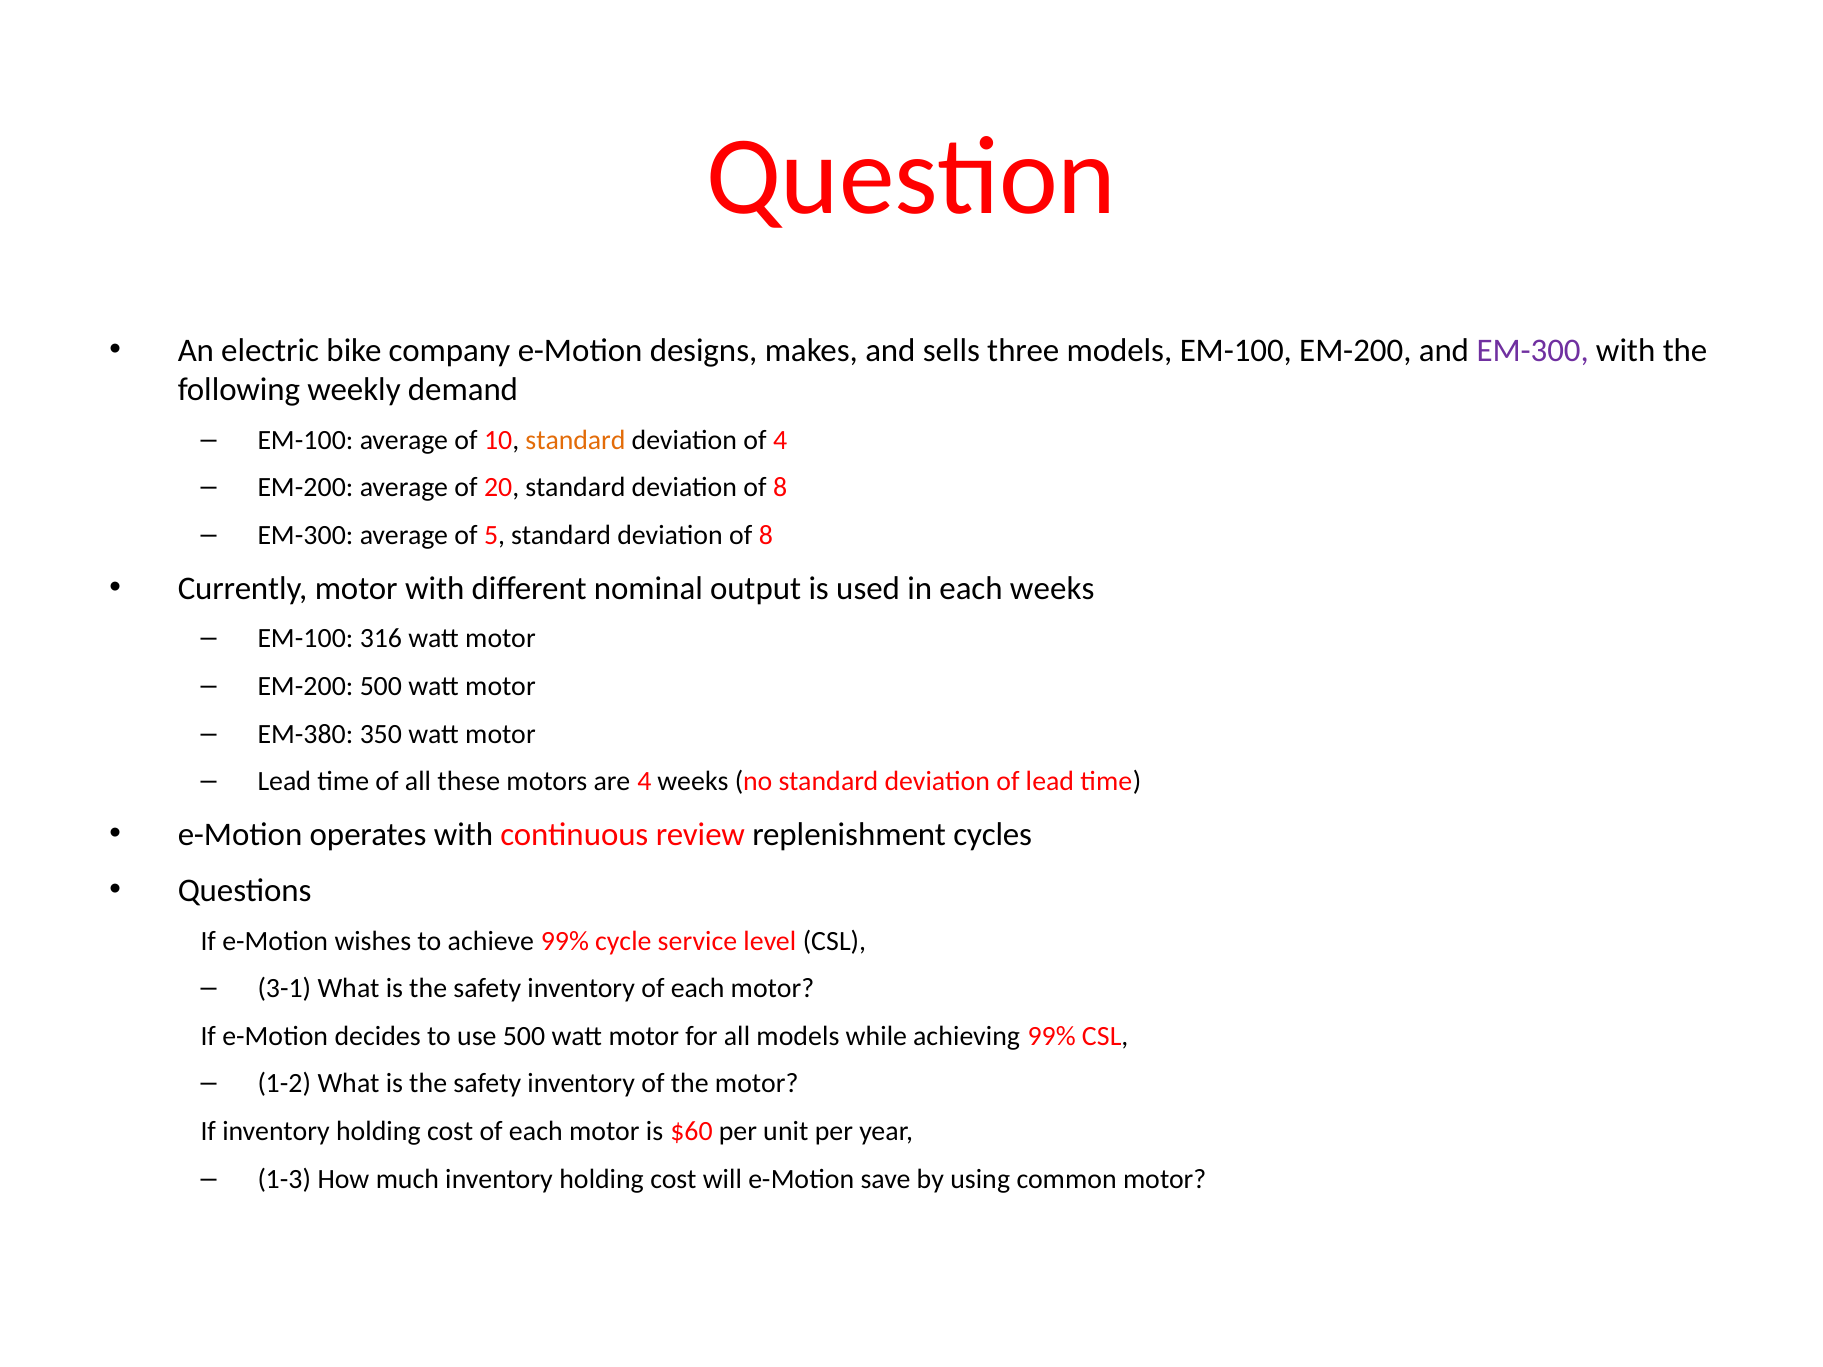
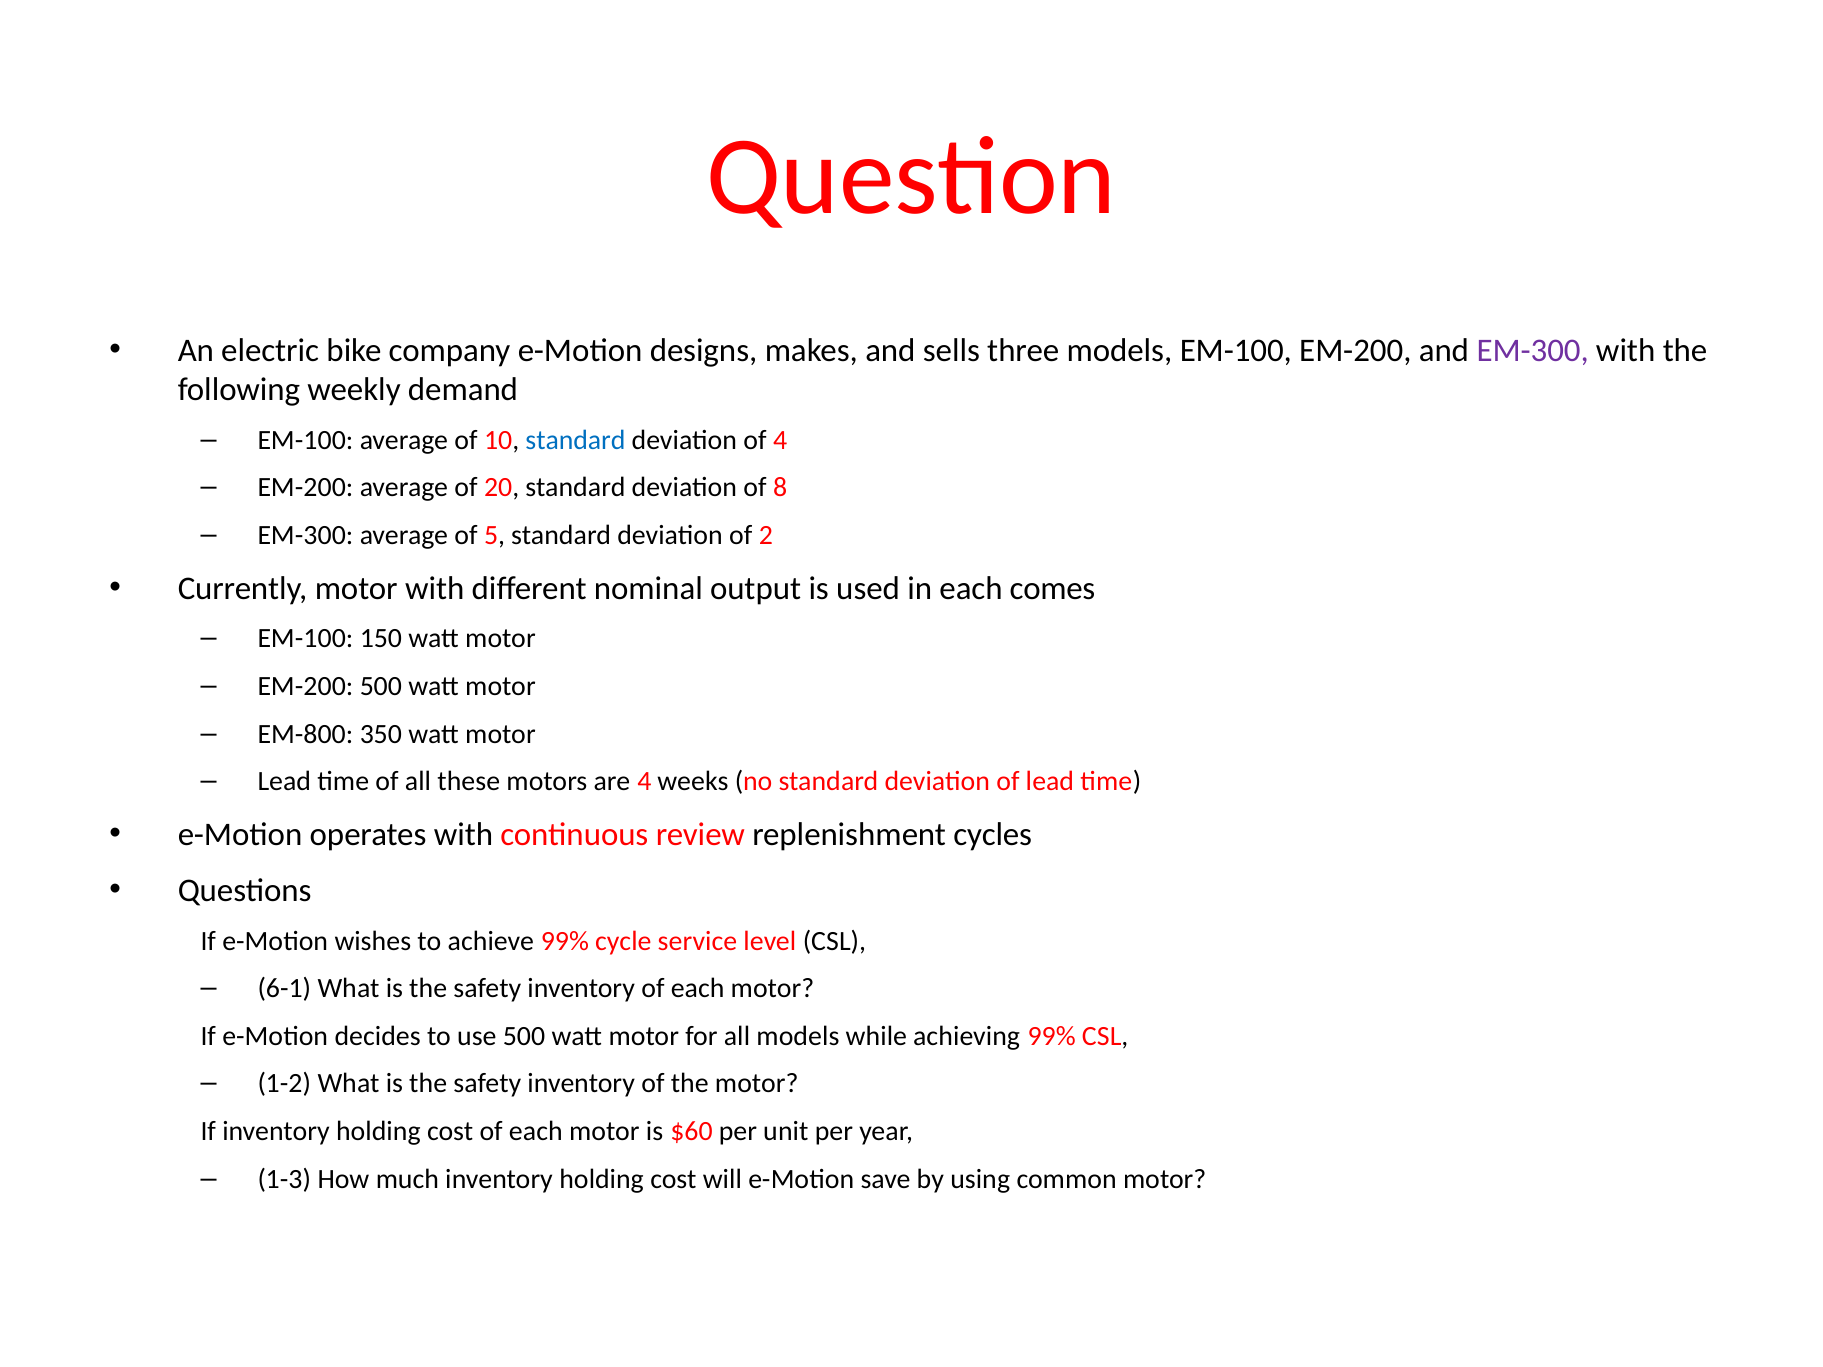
standard colour: orange -> blue (575, 440)
8: 8 -> 2 (766, 535)
each weeks: weeks -> comes (1052, 588)
316: 316 -> 150 (381, 639)
EM-380: EM-380 -> EM-800 (305, 734)
3-1: 3-1 -> 6-1 (284, 989)
